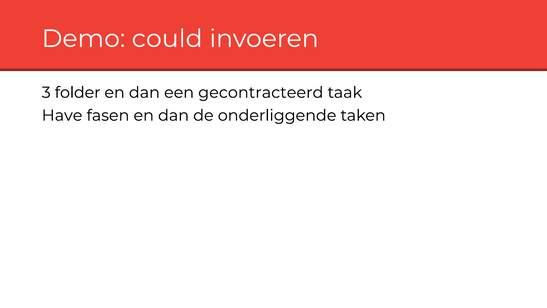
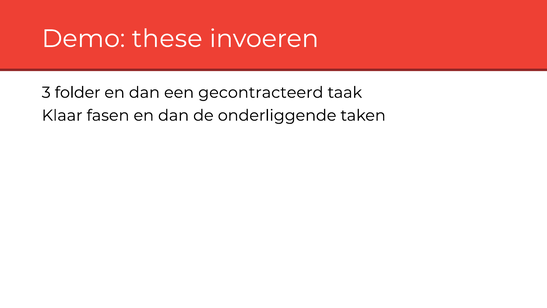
could: could -> these (167, 39)
Have: Have -> Klaar (62, 115)
